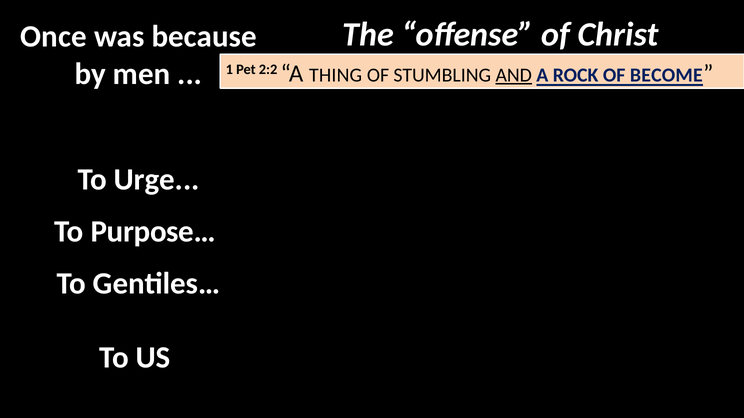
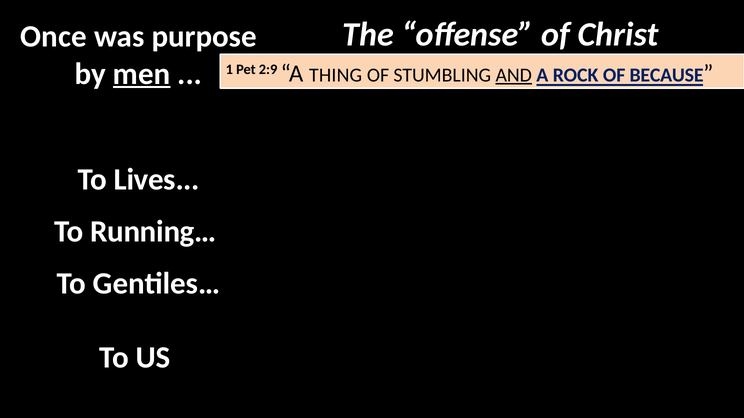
because: because -> purpose (204, 37)
men underline: none -> present (142, 74)
2:2: 2:2 -> 2:9 (268, 70)
BECOME: BECOME -> BECAUSE (667, 75)
Urge: Urge -> Lives (157, 180)
Purpose…: Purpose… -> Running… (153, 232)
